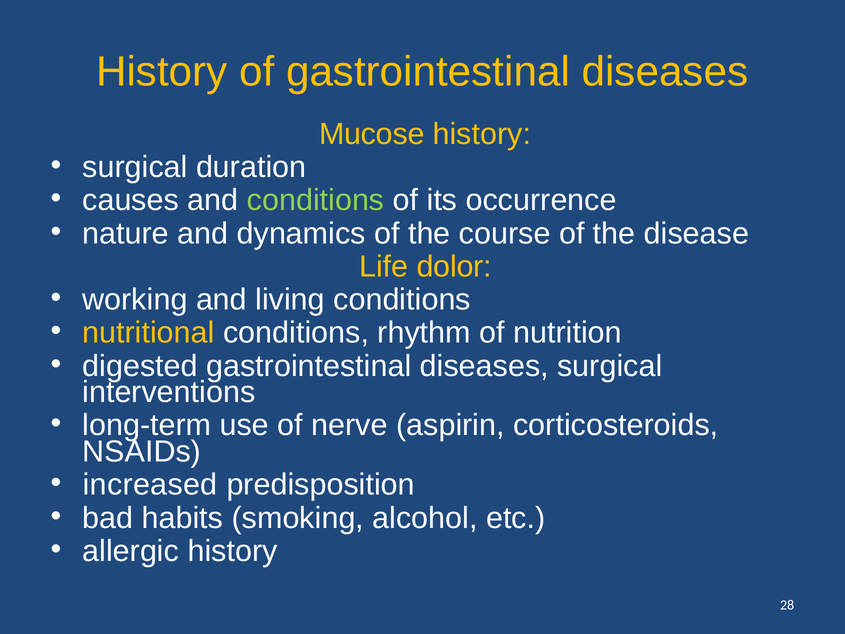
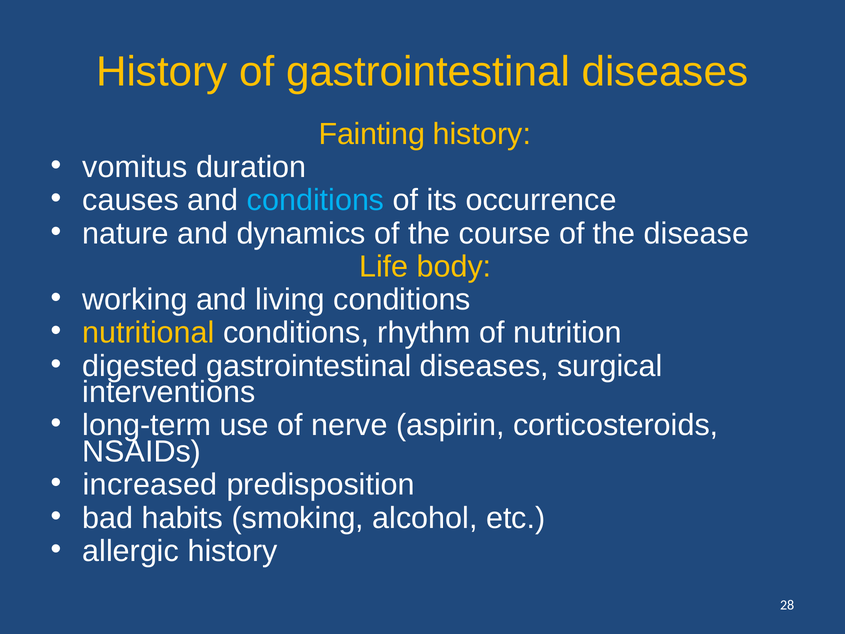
Mucose: Mucose -> Fainting (372, 134)
surgical: surgical -> vomitus (135, 167)
conditions colour: light green -> light blue (316, 200)
dolor: dolor -> body (454, 266)
